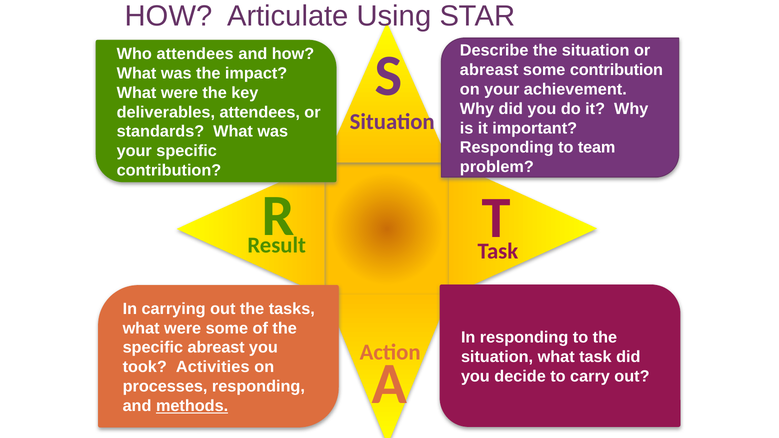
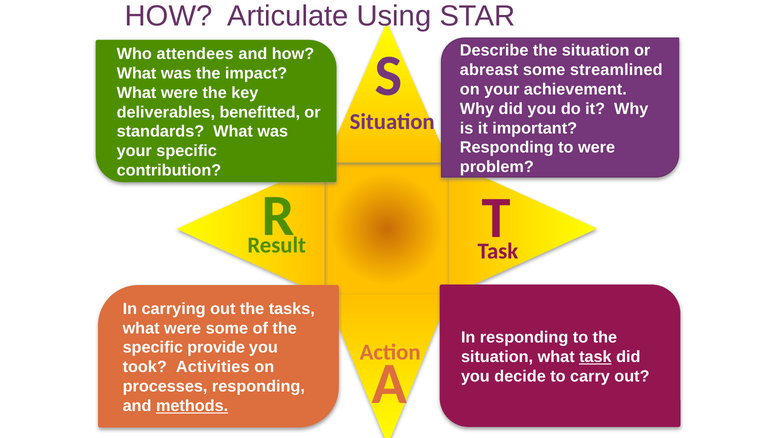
some contribution: contribution -> streamlined (616, 70)
deliverables attendees: attendees -> benefitted (260, 112)
to team: team -> were (597, 148)
specific abreast: abreast -> provide (216, 348)
task underline: none -> present (595, 357)
